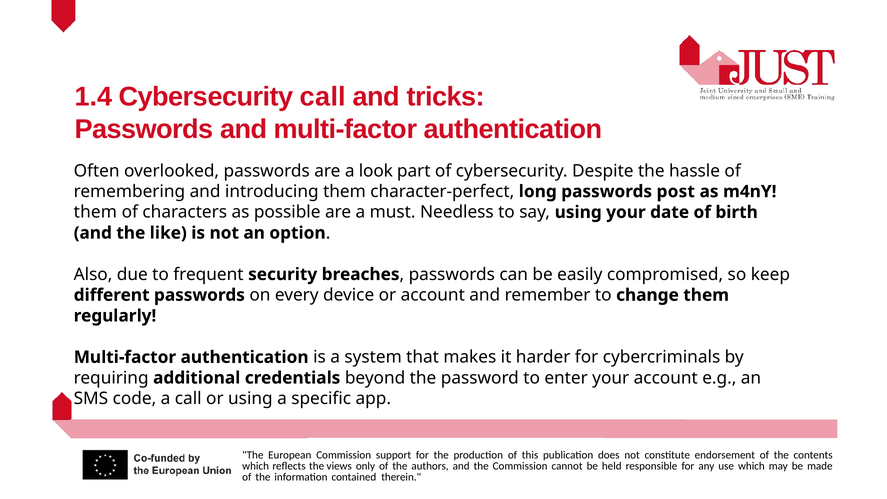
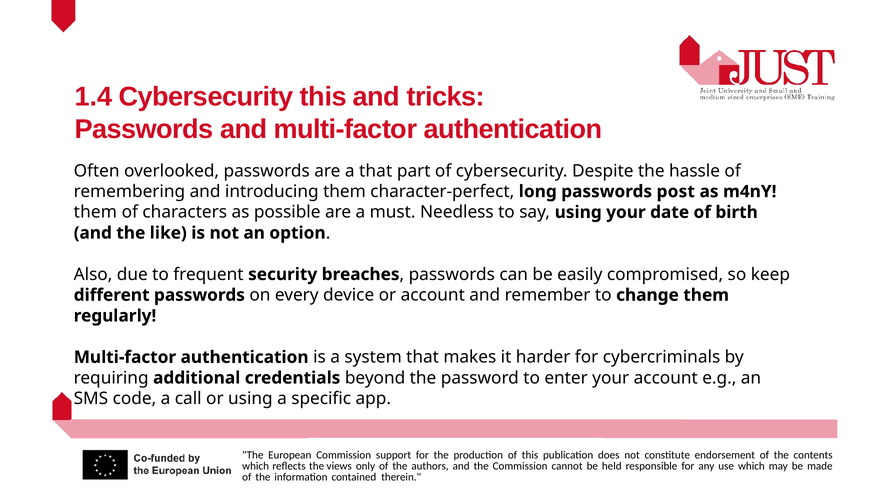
Cybersecurity call: call -> this (323, 97)
a look: look -> that (376, 171)
